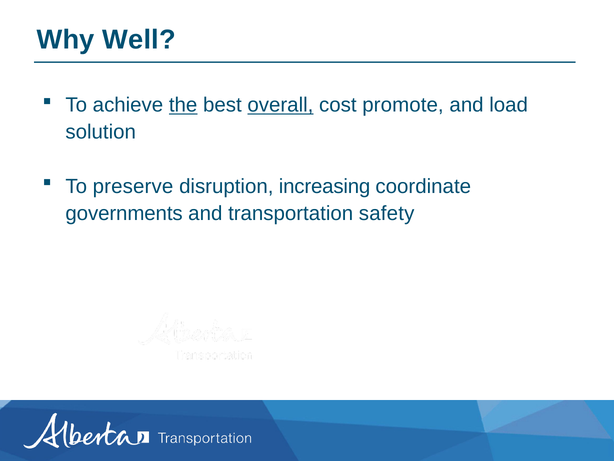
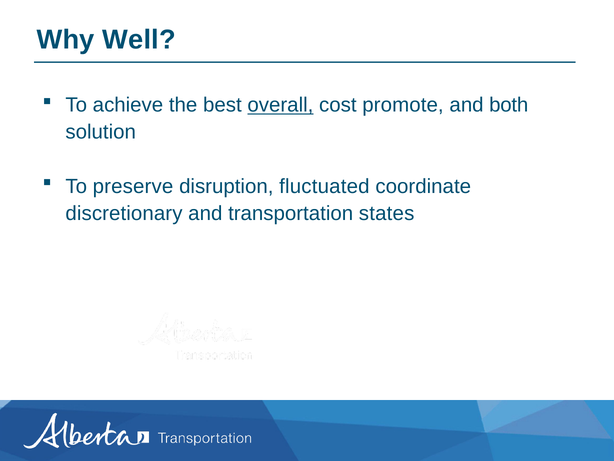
the underline: present -> none (183, 105)
load: load -> both (509, 105)
increasing: increasing -> fluctuated (324, 186)
governments: governments -> discretionary (124, 213)
safety: safety -> states (387, 213)
